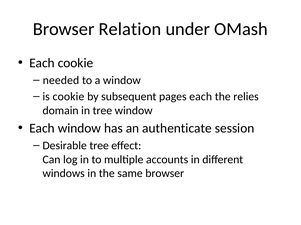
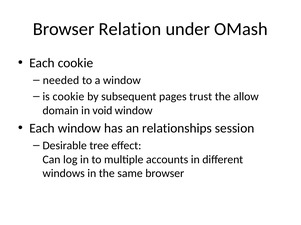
pages each: each -> trust (201, 97)
relies: relies -> allow (246, 97)
in tree: tree -> void (102, 111)
authenticate: authenticate -> relationships (177, 129)
